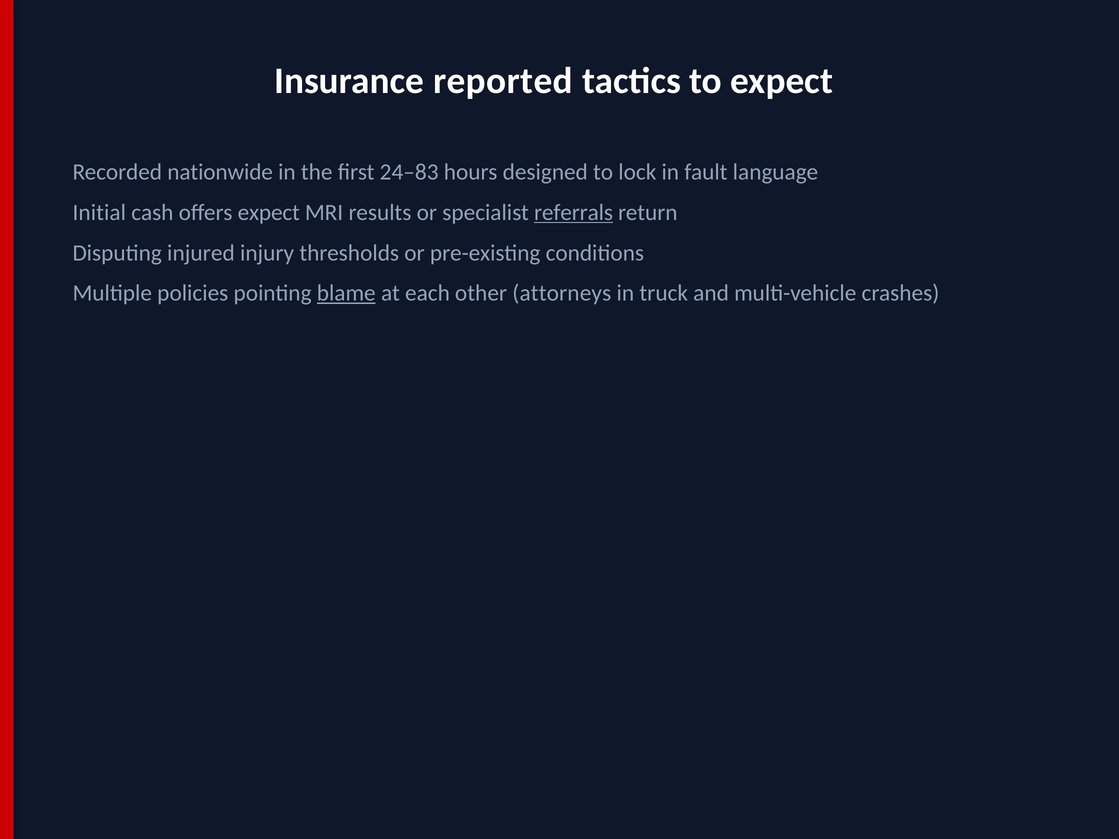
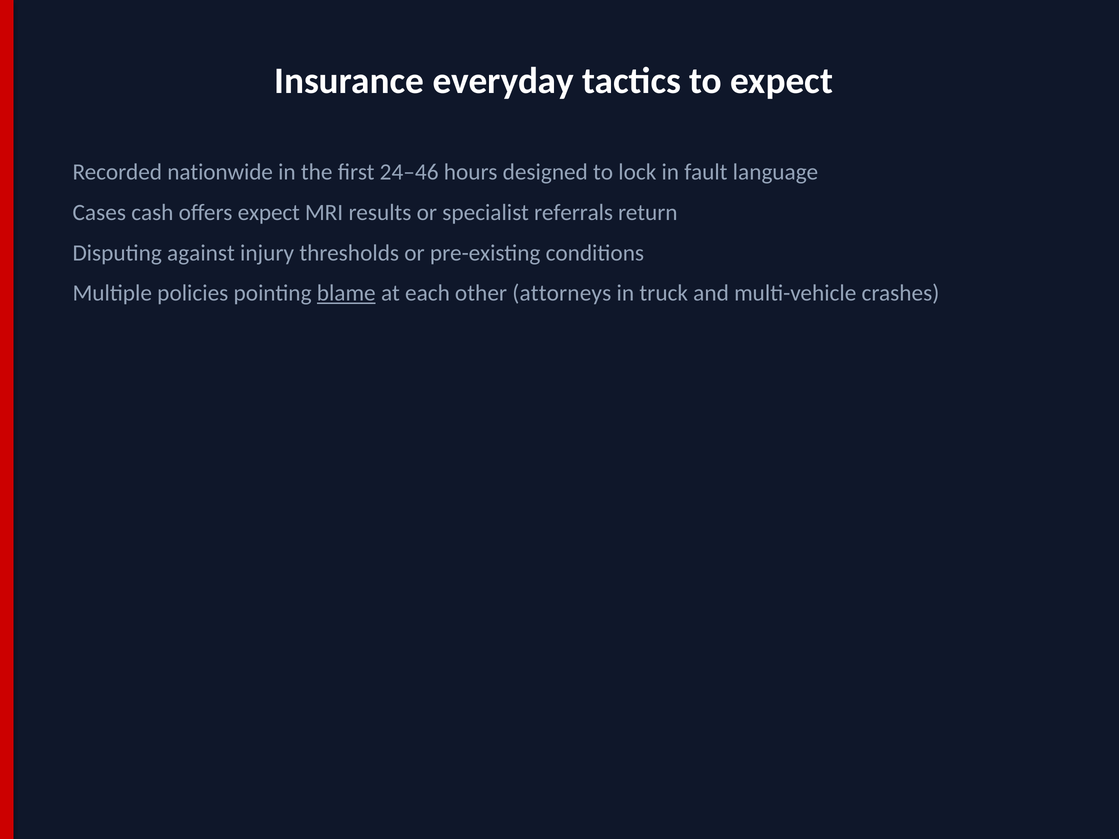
reported: reported -> everyday (503, 81)
24–83: 24–83 -> 24–46 (409, 172)
Initial: Initial -> Cases (99, 213)
referrals underline: present -> none (574, 213)
injured: injured -> against (201, 253)
